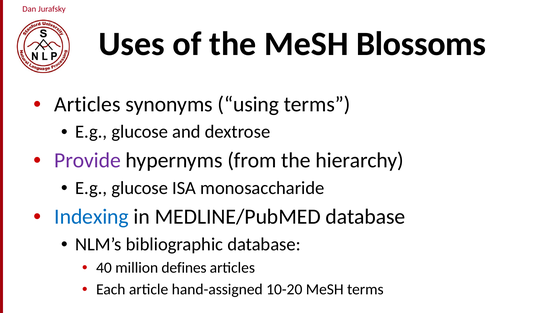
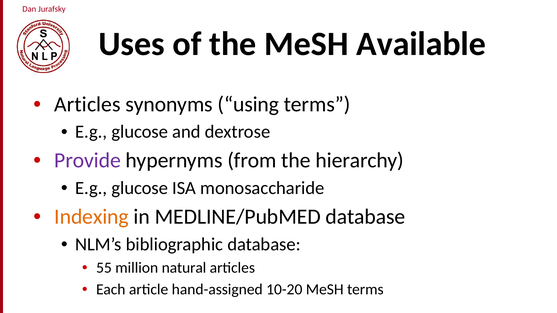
Blossoms: Blossoms -> Available (421, 44)
Indexing colour: blue -> orange (92, 217)
40: 40 -> 55 (104, 268)
defines: defines -> natural (184, 268)
